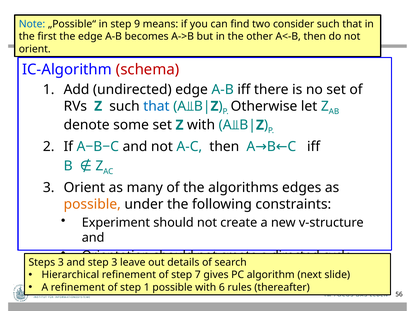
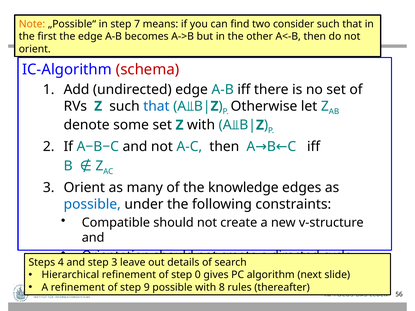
Note colour: blue -> orange (32, 24)
9: 9 -> 7 (137, 24)
algorithms: algorithms -> knowledge (243, 188)
possible colour: orange -> blue (92, 204)
Experiment: Experiment -> Compatible (116, 223)
Steps 3: 3 -> 4 (61, 263)
7: 7 -> 0 (198, 275)
step 1: 1 -> 9 (147, 288)
6: 6 -> 8 (222, 288)
